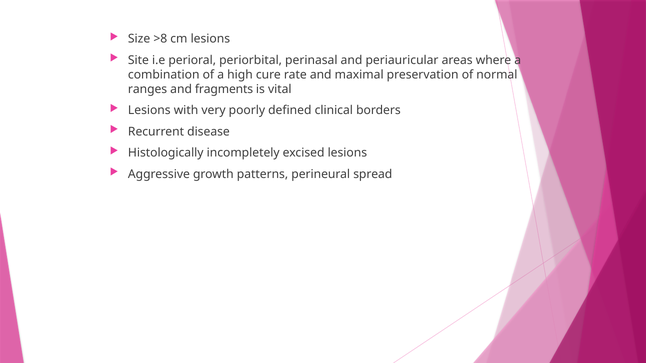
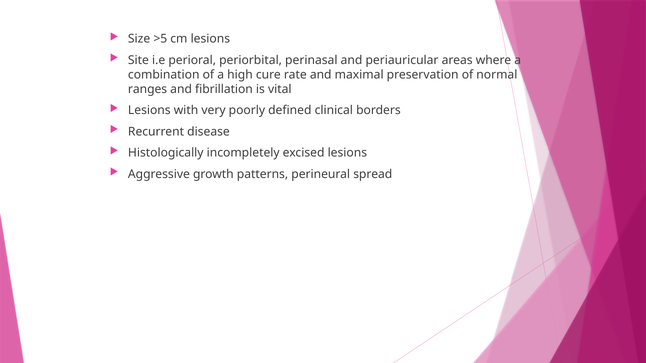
>8: >8 -> >5 (160, 39)
fragments: fragments -> fibrillation (224, 89)
